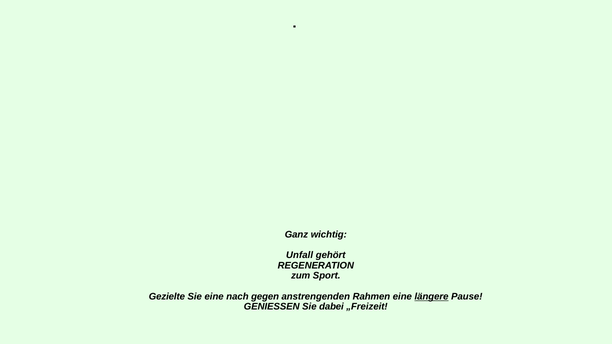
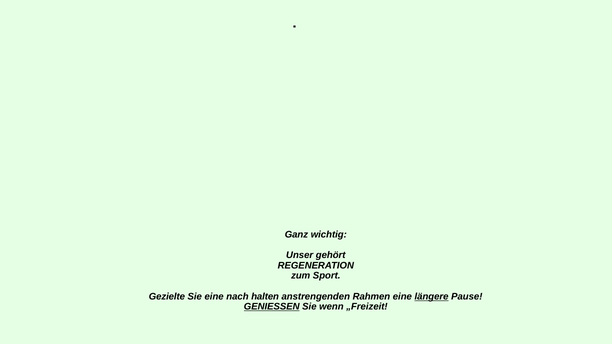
Unfall: Unfall -> Unser (300, 255)
gegen: gegen -> halten (265, 297)
GENIESSEN underline: none -> present (272, 307)
dabei: dabei -> wenn (331, 307)
